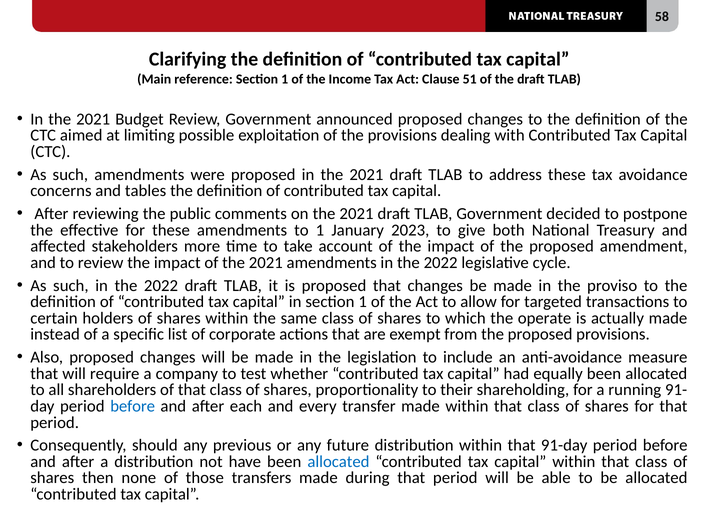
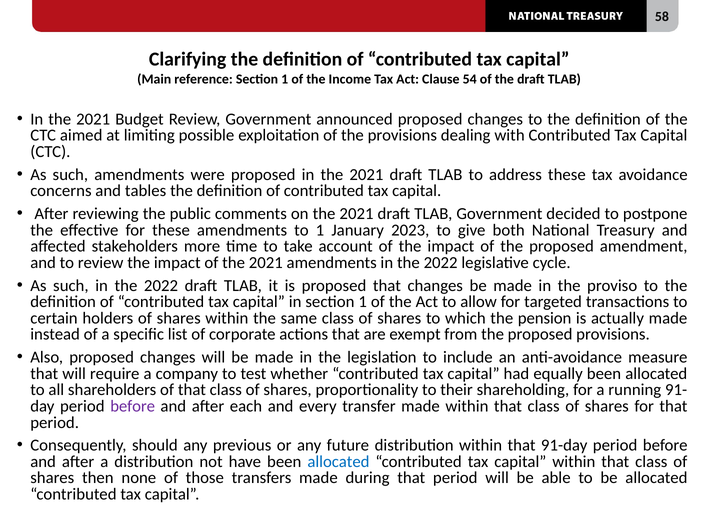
51: 51 -> 54 (470, 79)
operate: operate -> pension (545, 318)
before colour: blue -> purple (133, 407)
